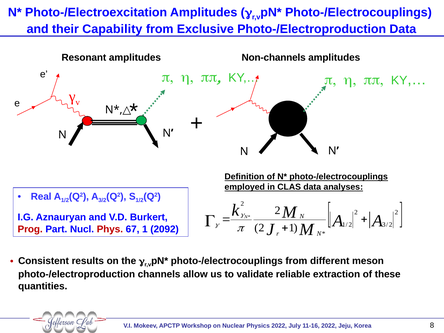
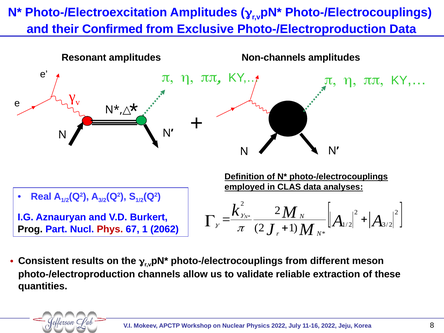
Capability: Capability -> Confirmed (112, 29)
Prog colour: red -> black (30, 229)
2092: 2092 -> 2062 (165, 229)
